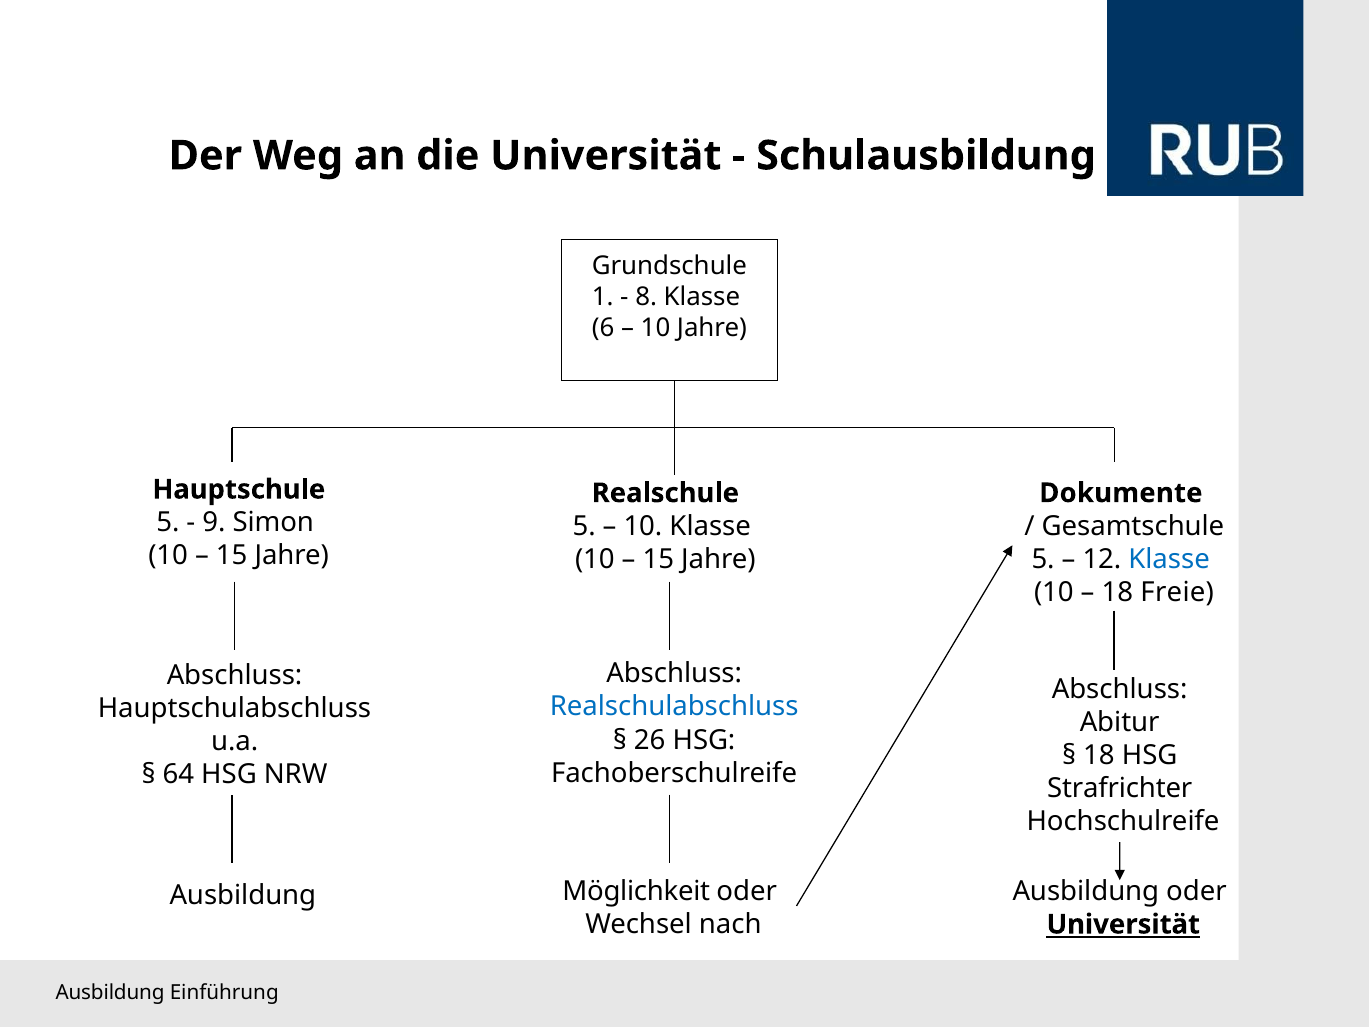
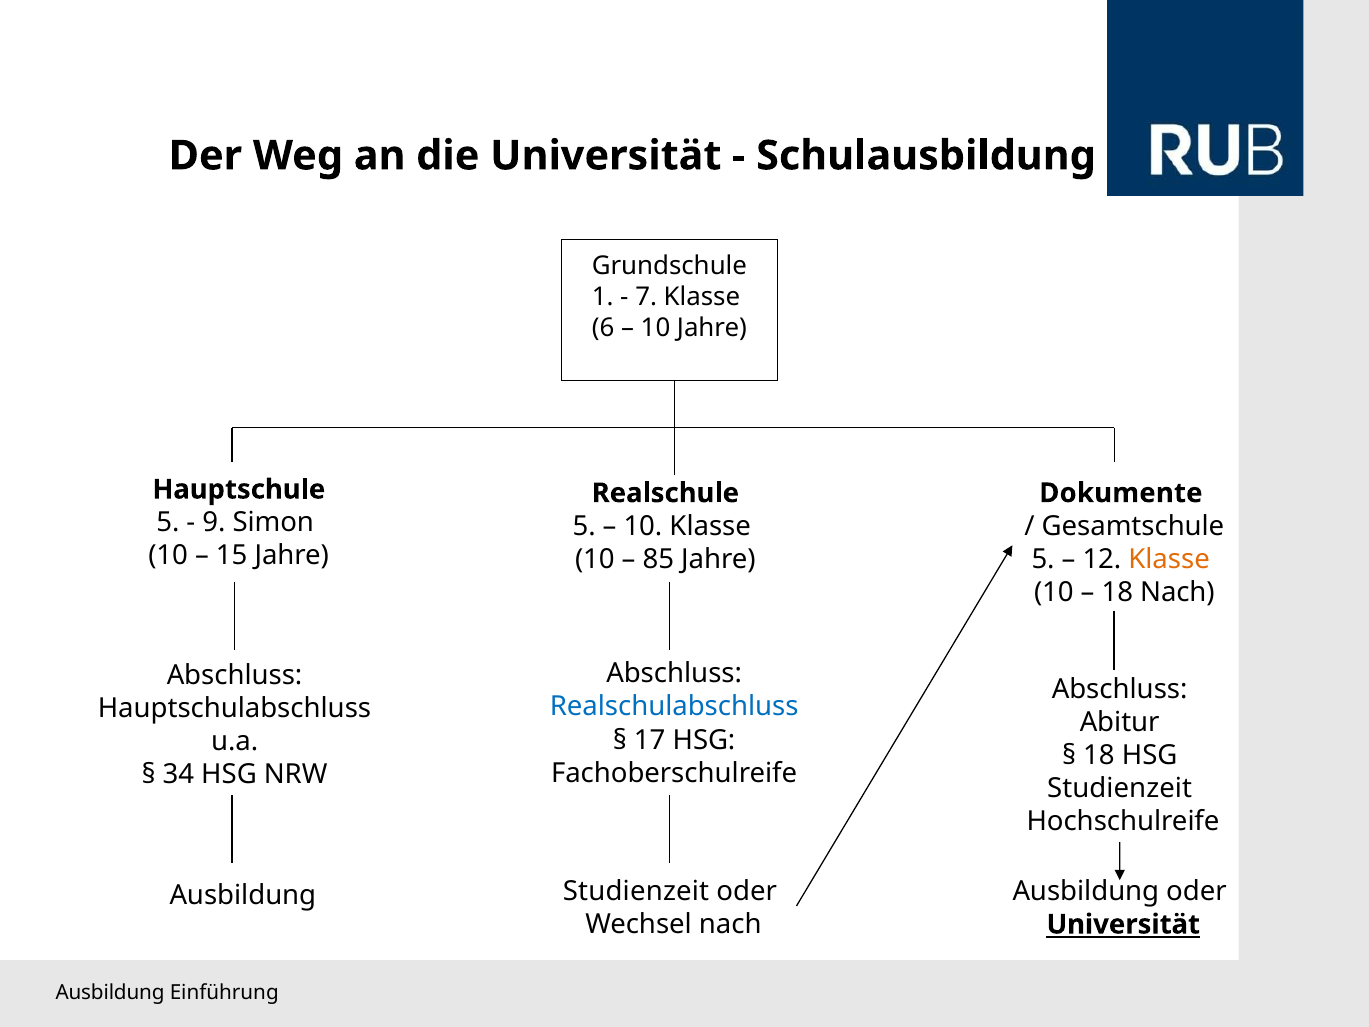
8: 8 -> 7 (646, 297)
Klasse colour: blue -> orange (1169, 559)
15: 15 -> 85 (658, 559)
18 Freie: Freie -> Nach (1177, 592)
26: 26 -> 17 (650, 740)
64: 64 -> 34 (178, 775)
Strafrichter: Strafrichter -> Studienzeit (1120, 788)
Möglichkeit: Möglichkeit -> Studienzeit (636, 891)
